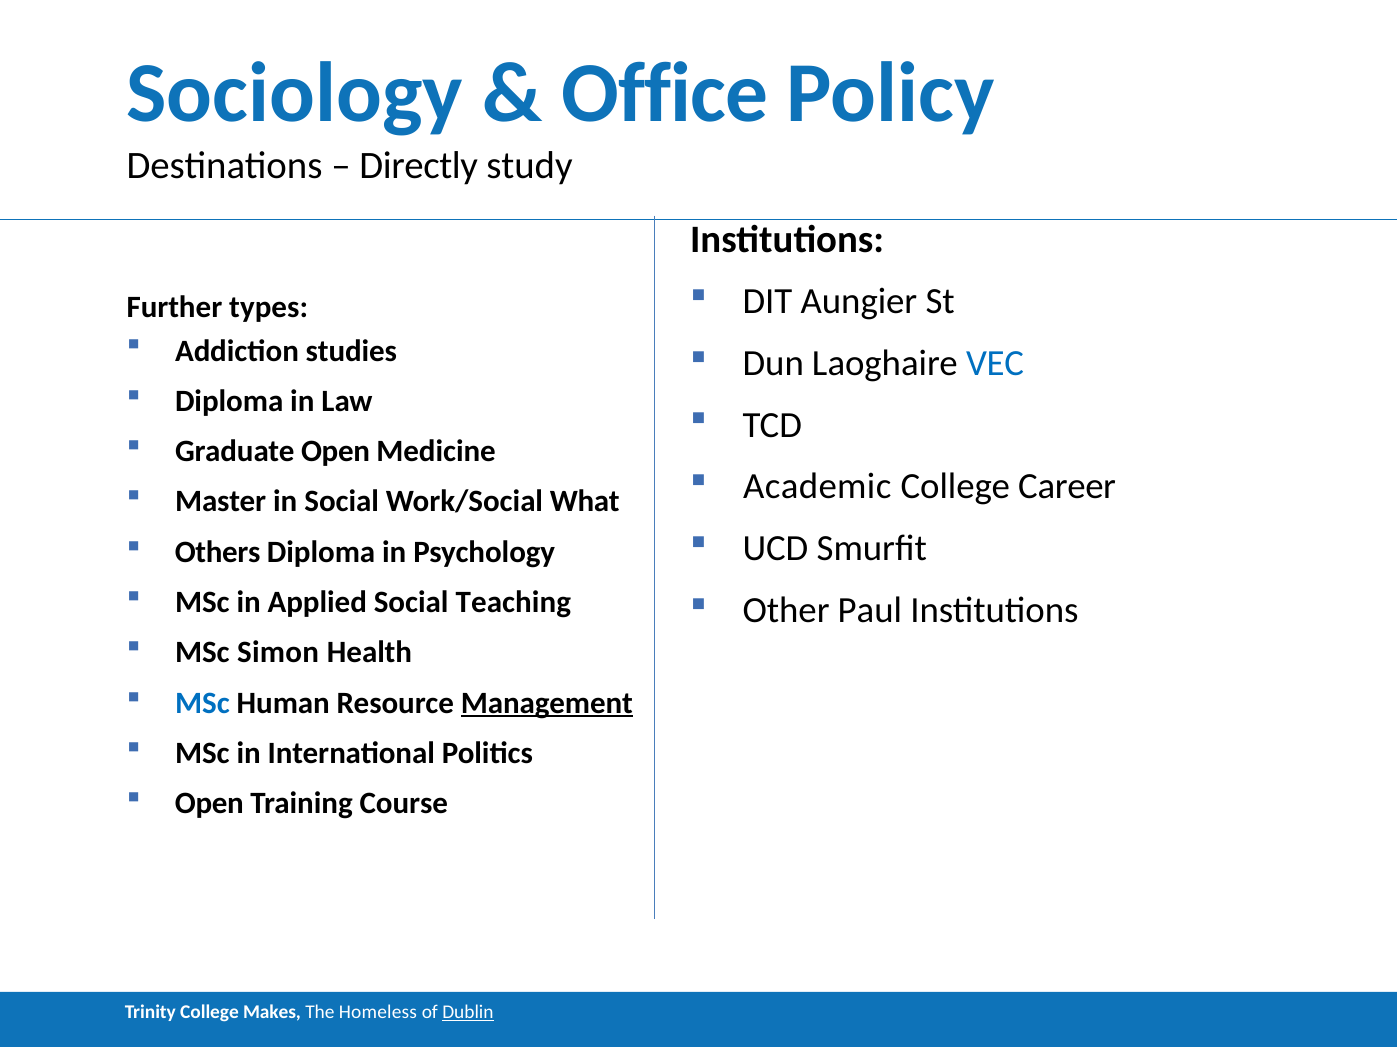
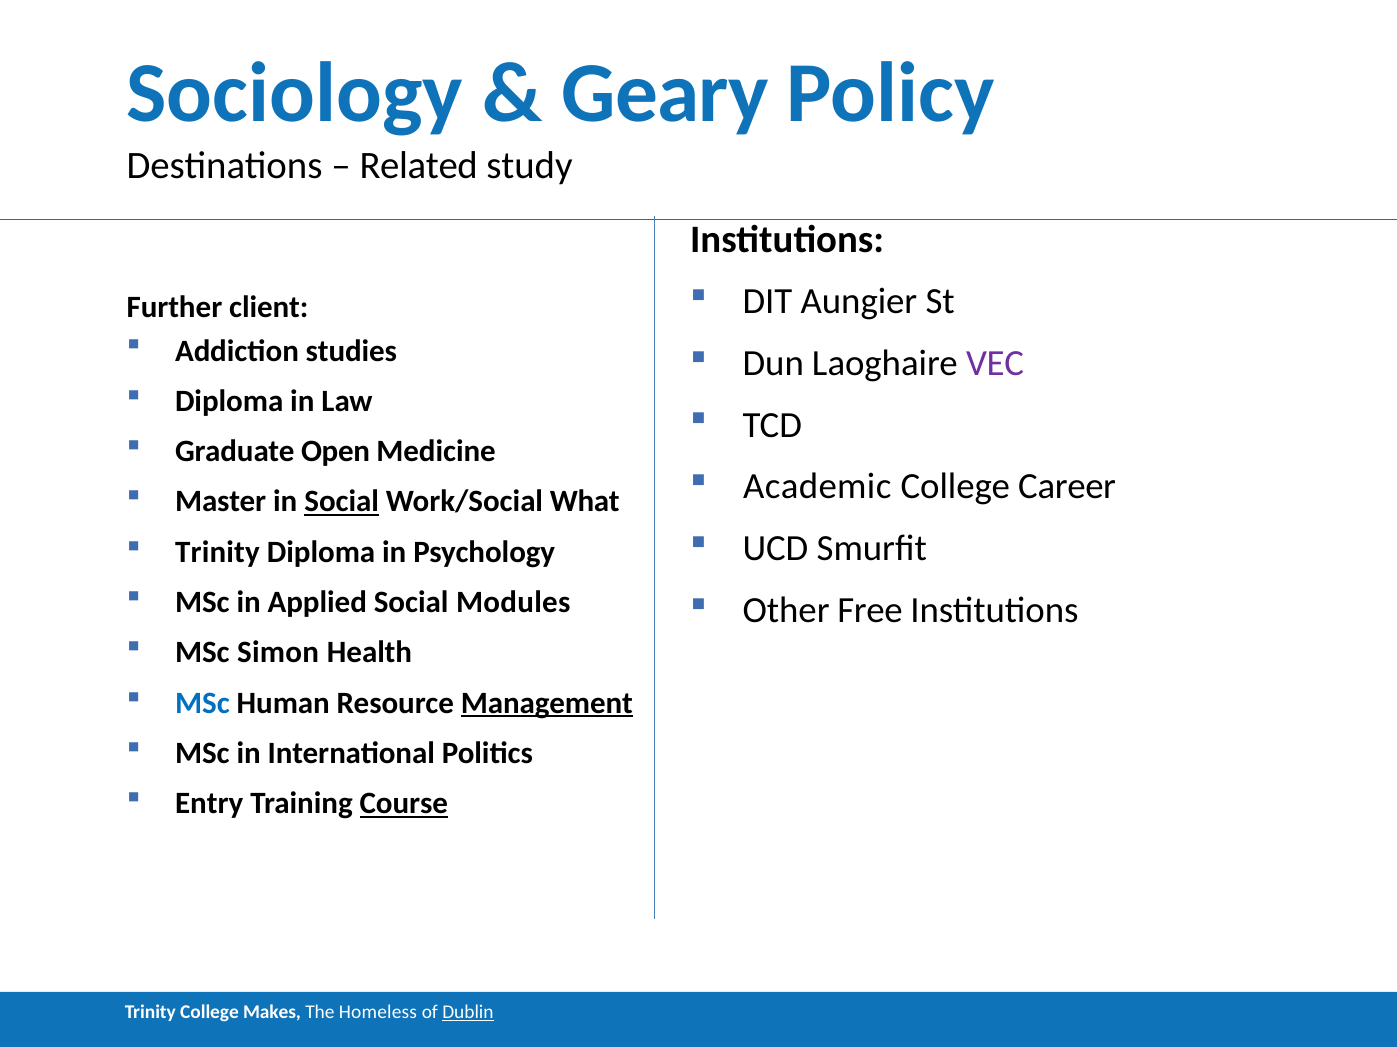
Office: Office -> Geary (665, 93)
Directly: Directly -> Related (419, 166)
types: types -> client (269, 307)
VEC colour: blue -> purple (995, 364)
Social underline: none -> present (342, 502)
Others: Others -> Trinity (217, 552)
Teaching: Teaching -> Modules (513, 603)
Paul: Paul -> Free (870, 611)
Open: Open -> Entry (209, 804)
Course underline: none -> present (404, 804)
